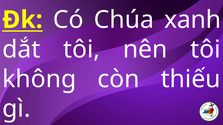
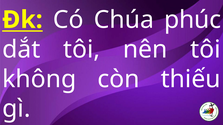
xanh: xanh -> phúc (193, 20)
